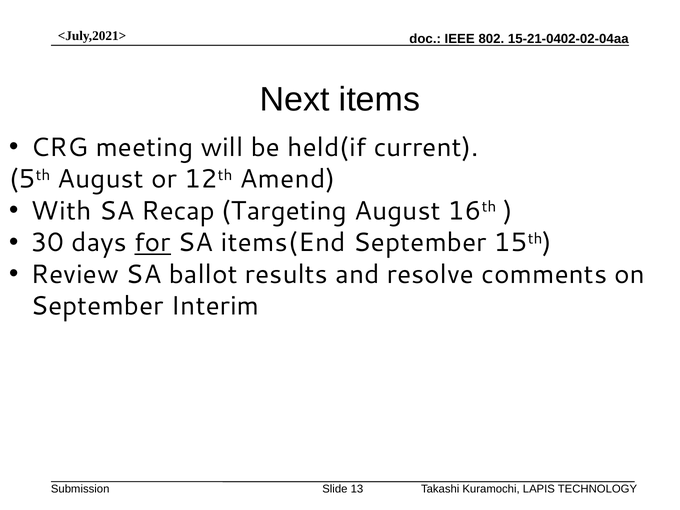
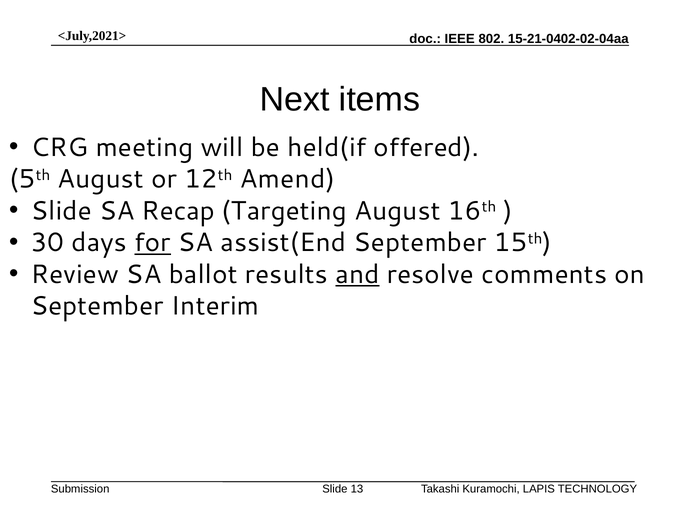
current: current -> offered (426, 148)
With: With -> Slide (61, 211)
items(End: items(End -> assist(End (283, 243)
and underline: none -> present (357, 275)
